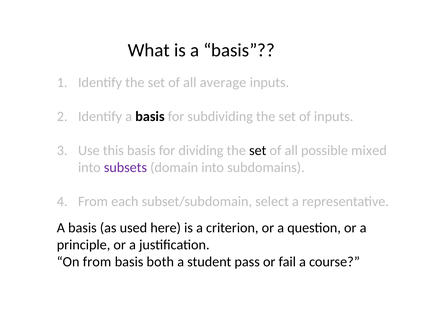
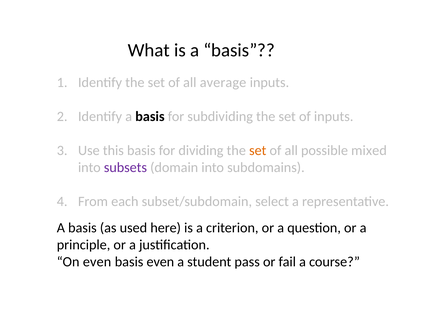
set colour: black -> orange (258, 150)
On from: from -> even (97, 262)
basis both: both -> even (160, 262)
